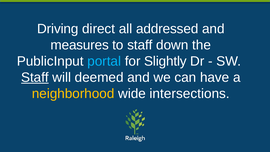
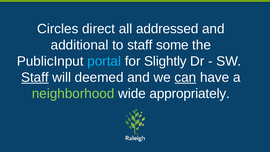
Driving: Driving -> Circles (58, 29)
measures: measures -> additional (80, 45)
down: down -> some (172, 45)
can underline: none -> present (185, 77)
neighborhood colour: yellow -> light green (73, 94)
intersections: intersections -> appropriately (190, 94)
